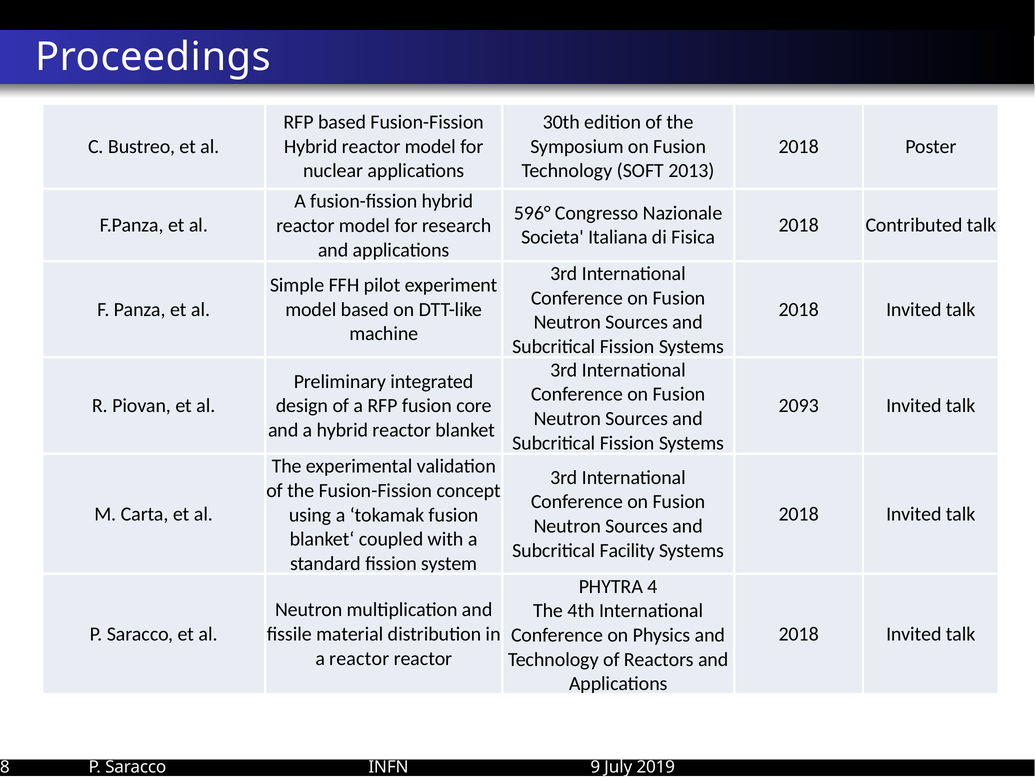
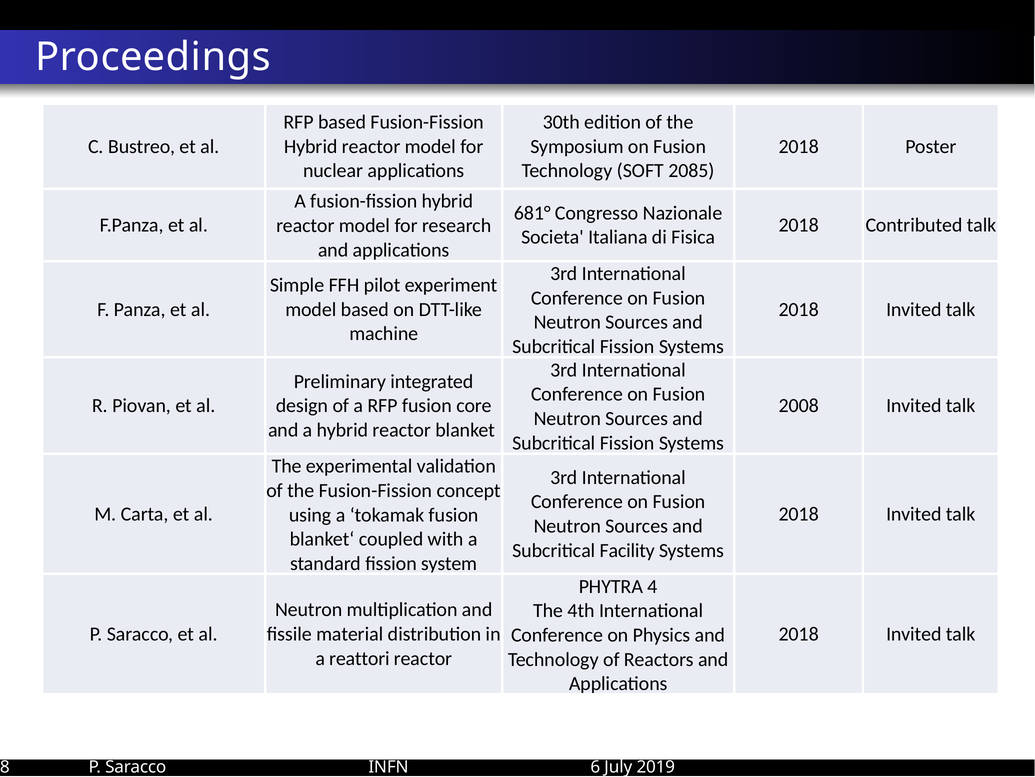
2013: 2013 -> 2085 (691, 171)
596°: 596° -> 681° (532, 213)
2093: 2093 -> 2008 (799, 406)
a reactor: reactor -> reattori (359, 658)
9: 9 -> 6 (595, 767)
